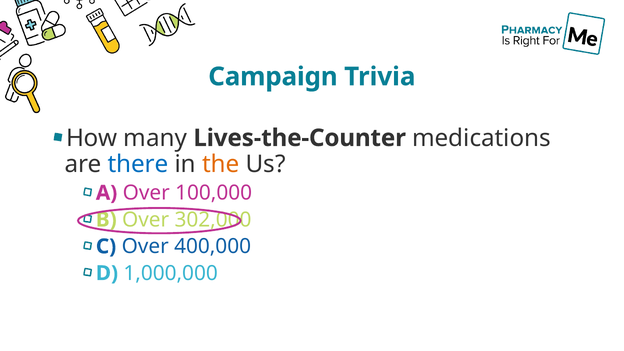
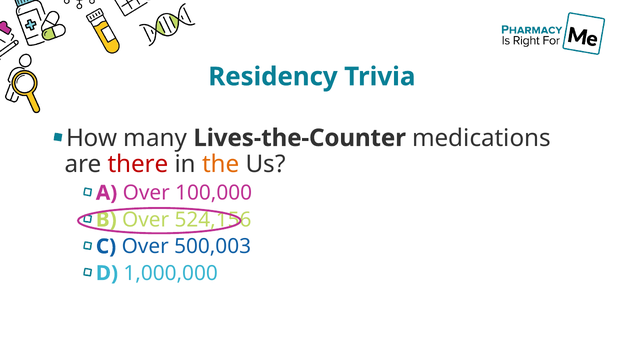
Campaign: Campaign -> Residency (273, 77)
there colour: blue -> red (138, 164)
302,000: 302,000 -> 524,156 (213, 220)
400,000: 400,000 -> 500,003 (213, 246)
